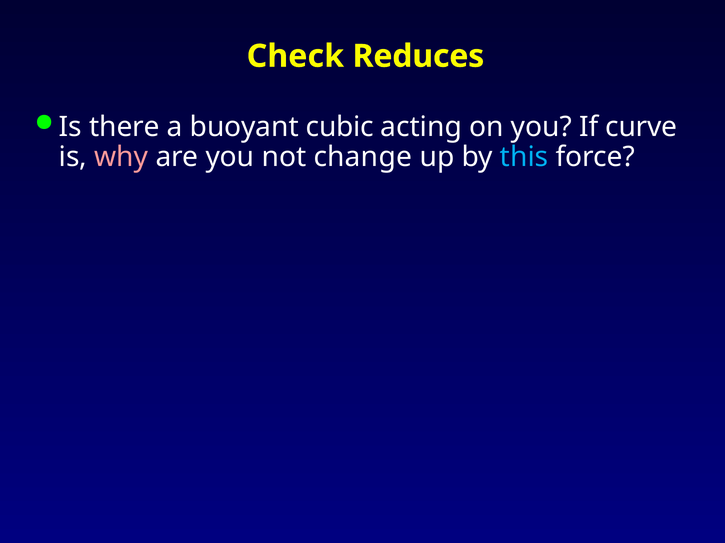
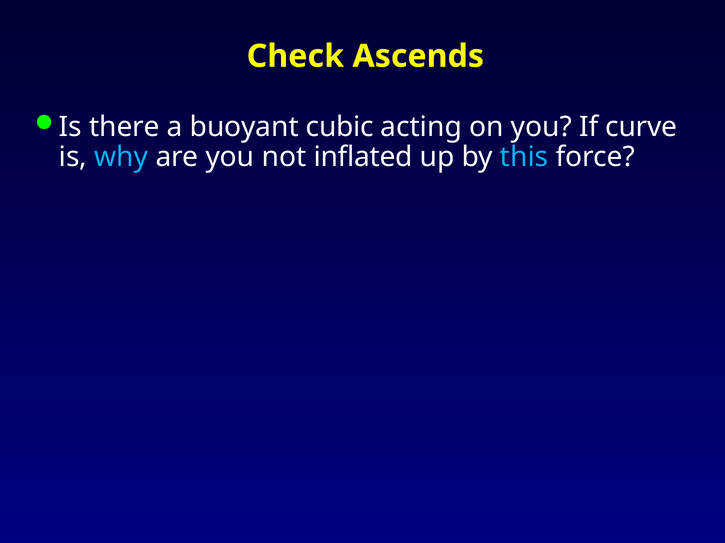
Reduces: Reduces -> Ascends (418, 56)
why colour: pink -> light blue (121, 157)
change: change -> inflated (363, 157)
